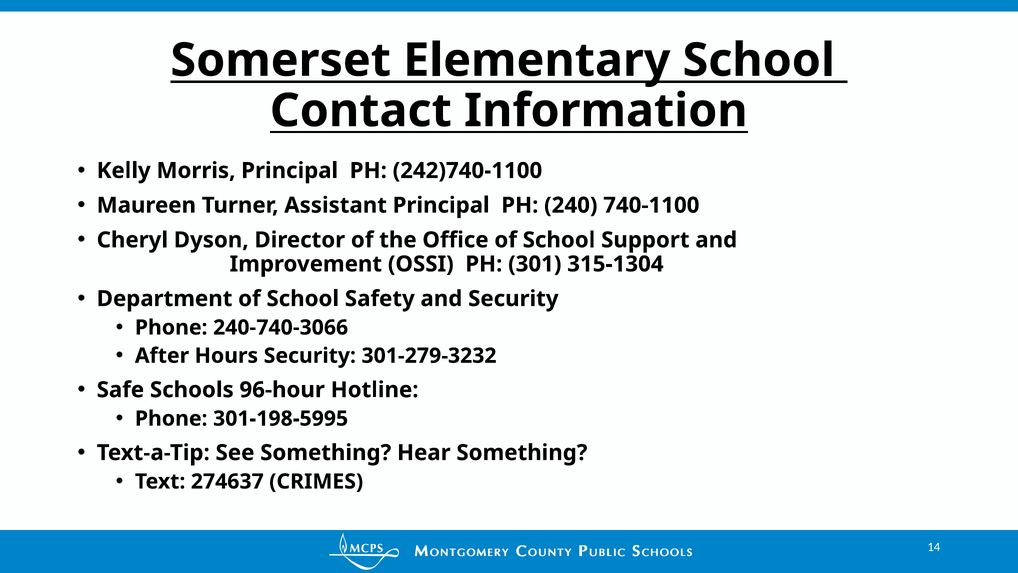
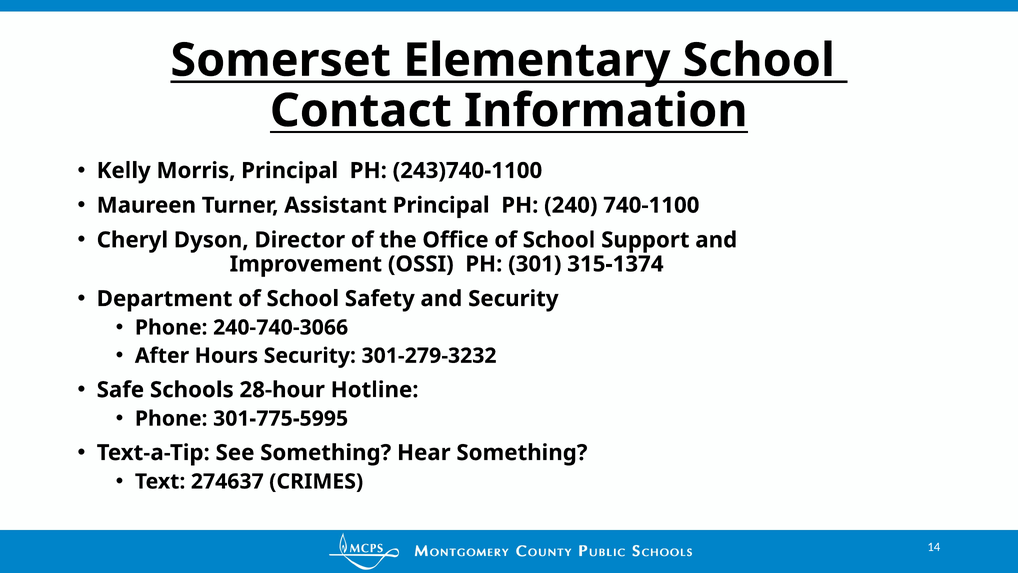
242)740-1100: 242)740-1100 -> 243)740-1100 (467, 171)
315-1304: 315-1304 -> 315-1374 (615, 264)
96-hour: 96-hour -> 28-hour (282, 390)
301-198-5995: 301-198-5995 -> 301-775-5995 (281, 418)
